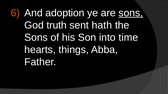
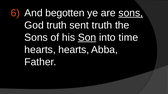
adoption: adoption -> begotten (65, 13)
sent hath: hath -> truth (102, 25)
Son underline: none -> present (87, 38)
hearts things: things -> hearts (74, 50)
